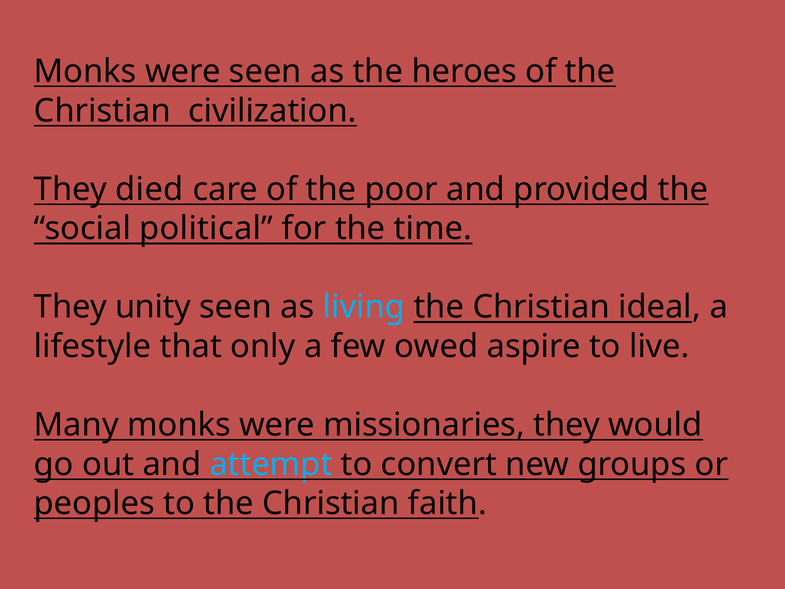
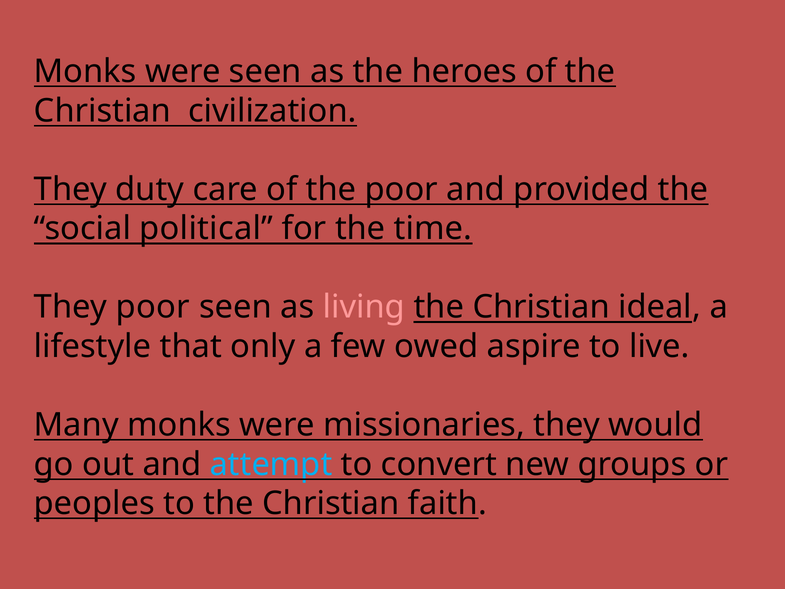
died: died -> duty (150, 189)
They unity: unity -> poor (153, 307)
living colour: light blue -> pink (364, 307)
